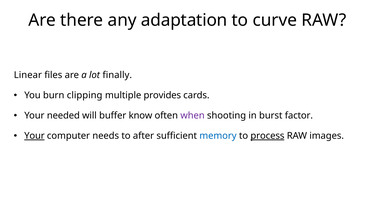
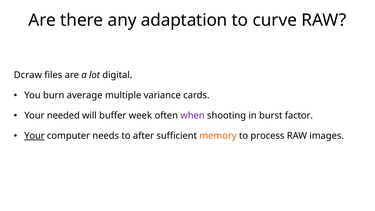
Linear: Linear -> Dcraw (28, 75)
finally: finally -> digital (117, 75)
clipping: clipping -> average (85, 95)
provides: provides -> variance (162, 95)
know: know -> week (140, 116)
memory colour: blue -> orange (218, 136)
process underline: present -> none (267, 136)
